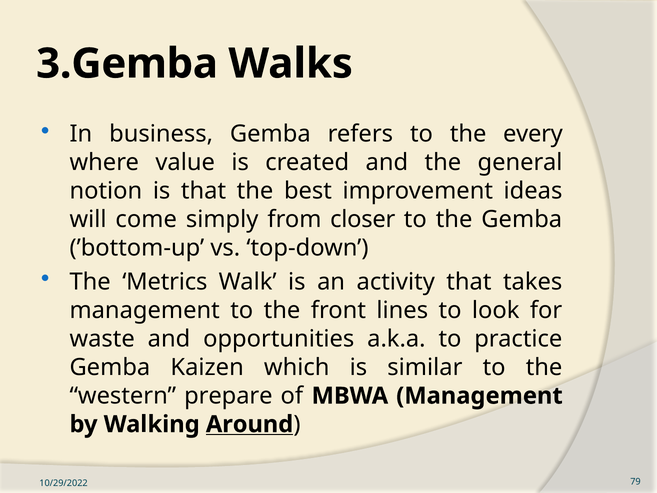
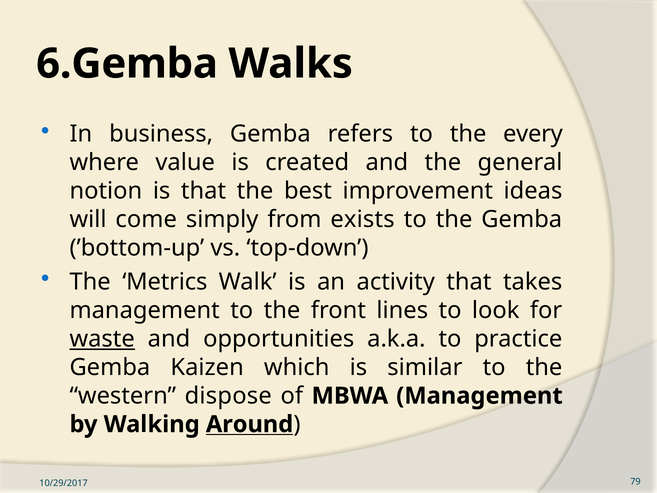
3.Gemba: 3.Gemba -> 6.Gemba (127, 64)
closer: closer -> exists (363, 219)
waste underline: none -> present (102, 339)
prepare: prepare -> dispose (228, 396)
10/29/2022: 10/29/2022 -> 10/29/2017 (63, 483)
